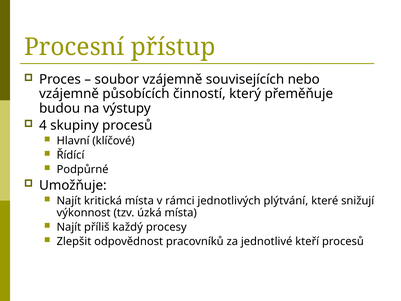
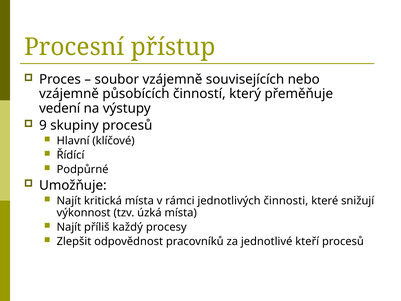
budou: budou -> vedení (60, 108)
4: 4 -> 9 (43, 125)
plýtvání: plýtvání -> činnosti (286, 201)
